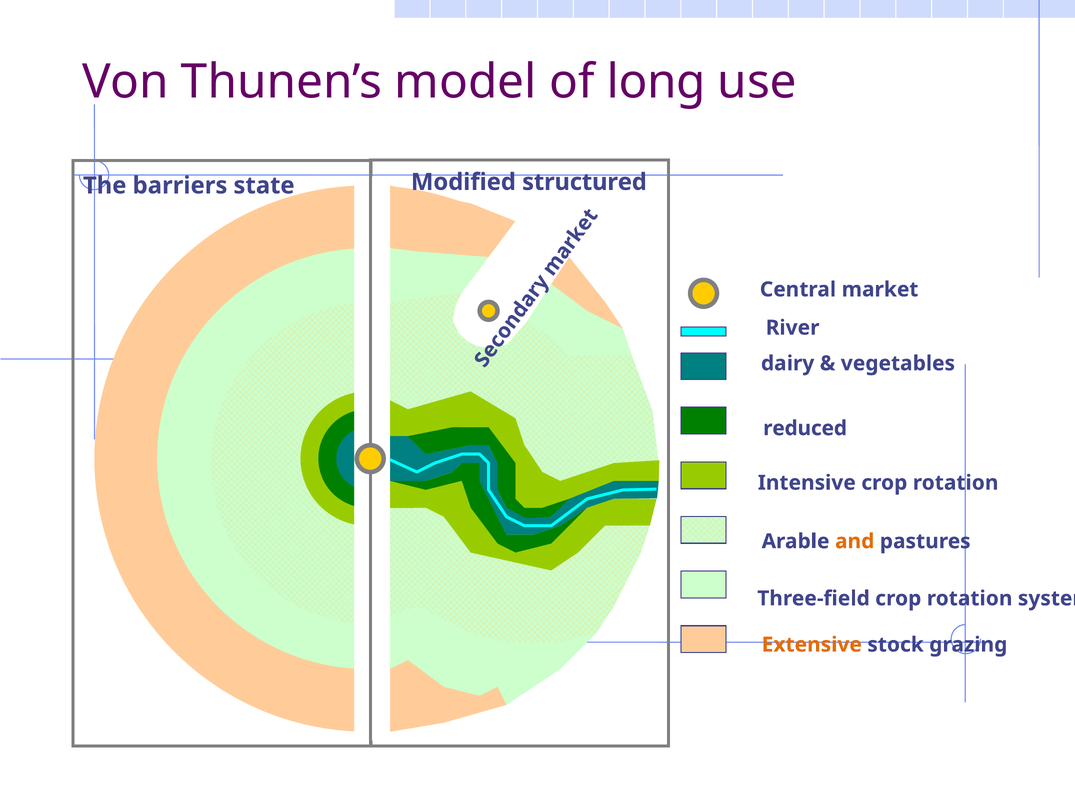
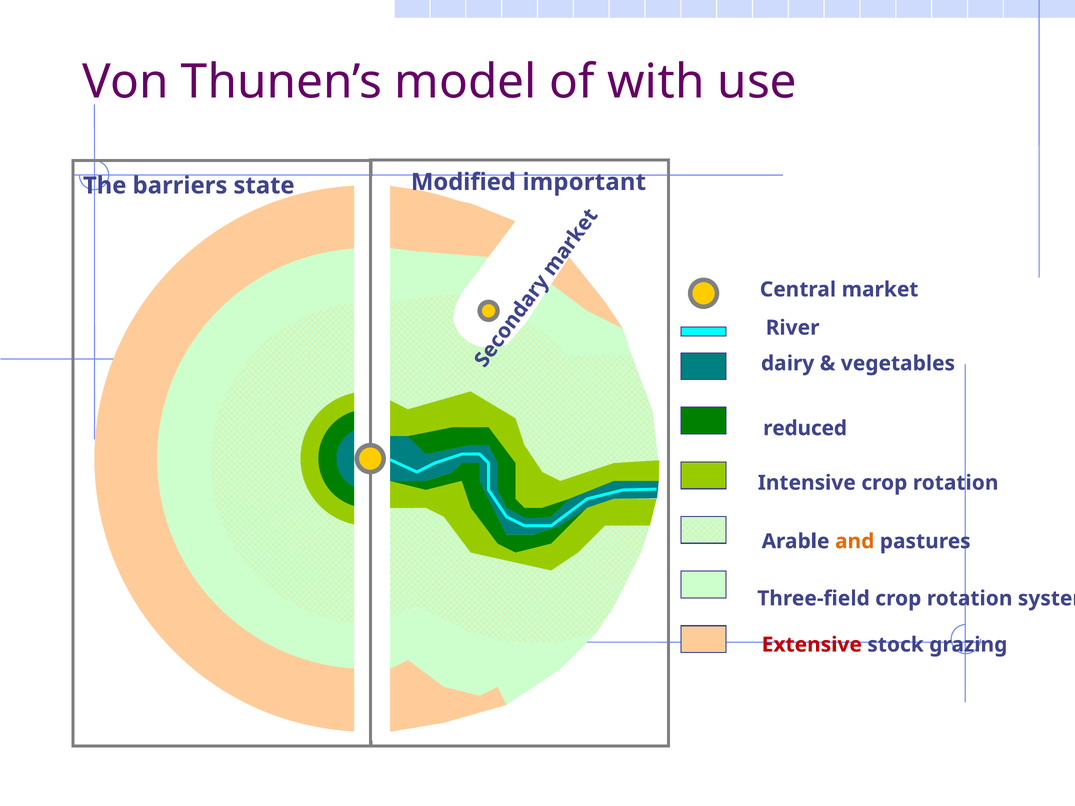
long: long -> with (656, 82)
structured: structured -> important (584, 182)
Extensive colour: orange -> red (812, 645)
